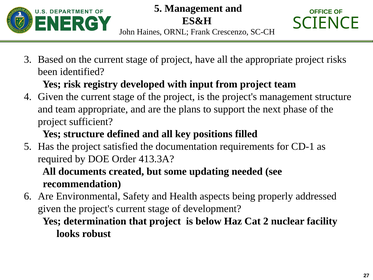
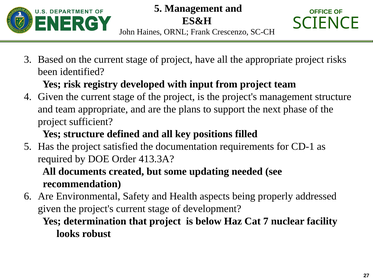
2: 2 -> 7 (266, 221)
